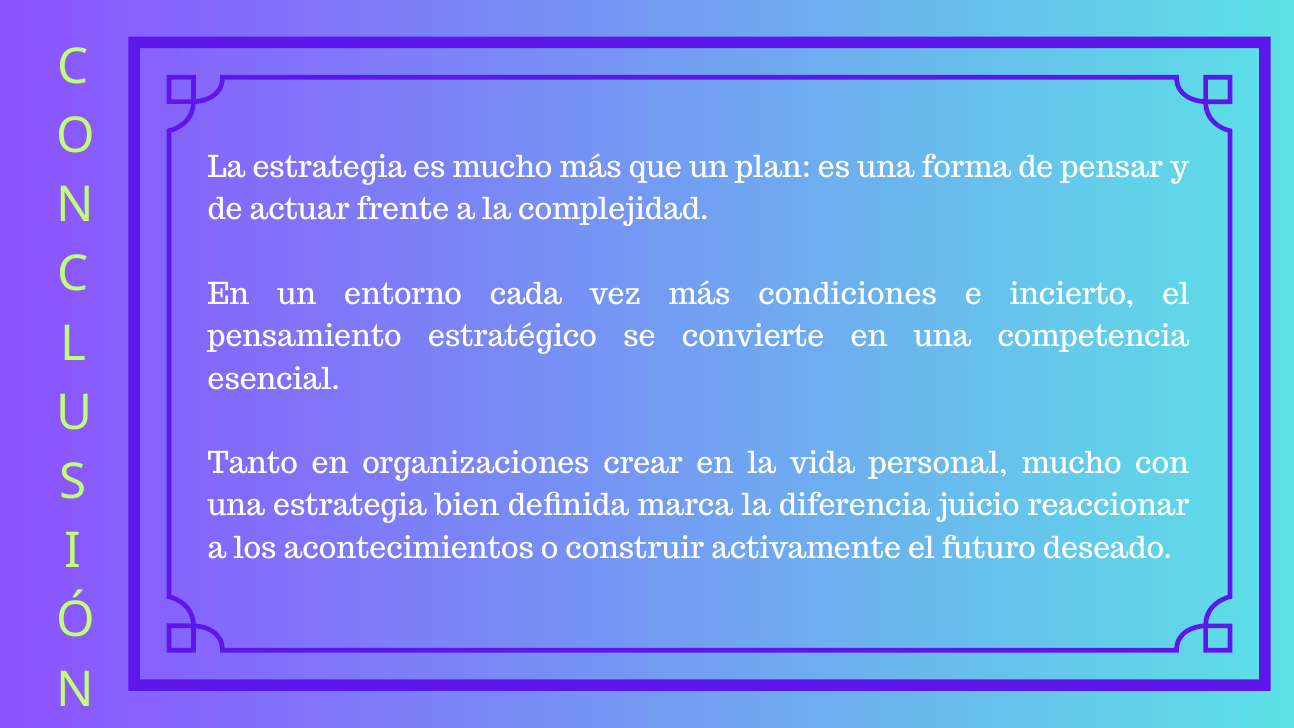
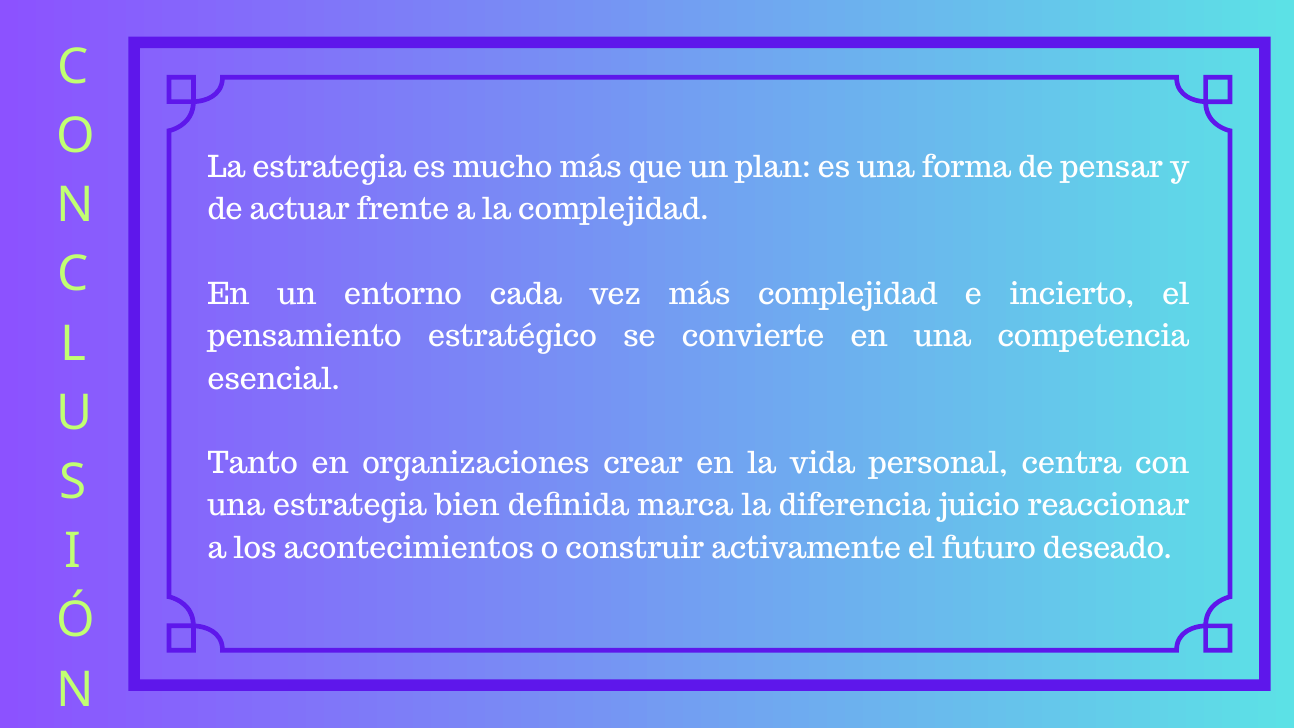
más condiciones: condiciones -> complejidad (848, 294)
personal mucho: mucho -> centra (1071, 464)
